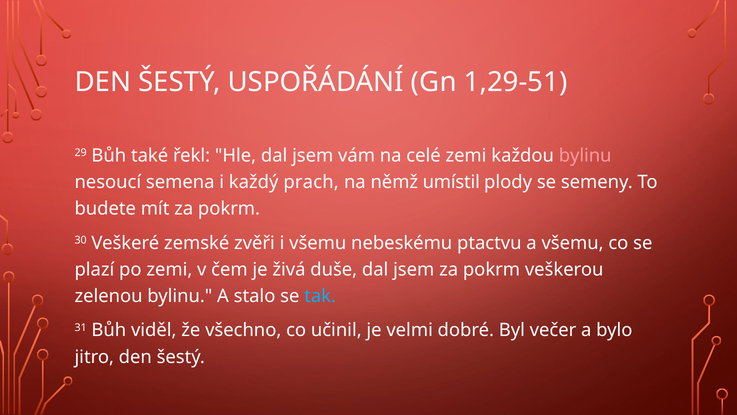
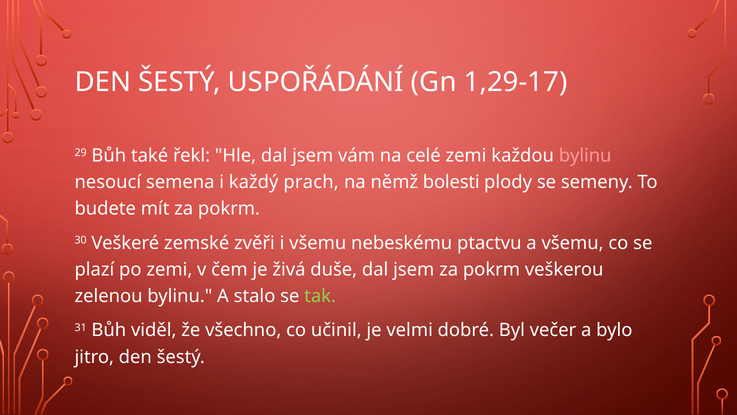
1,29-51: 1,29-51 -> 1,29-17 (516, 82)
umístil: umístil -> bolesti (451, 182)
tak colour: light blue -> light green (320, 296)
